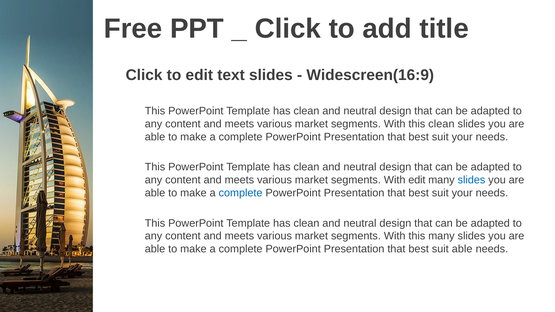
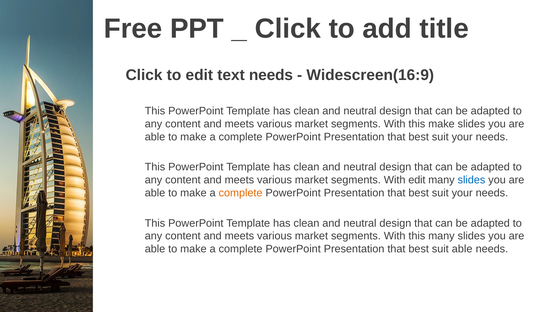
text slides: slides -> needs (271, 75)
this clean: clean -> make (441, 124)
complete colour: blue -> orange (241, 193)
